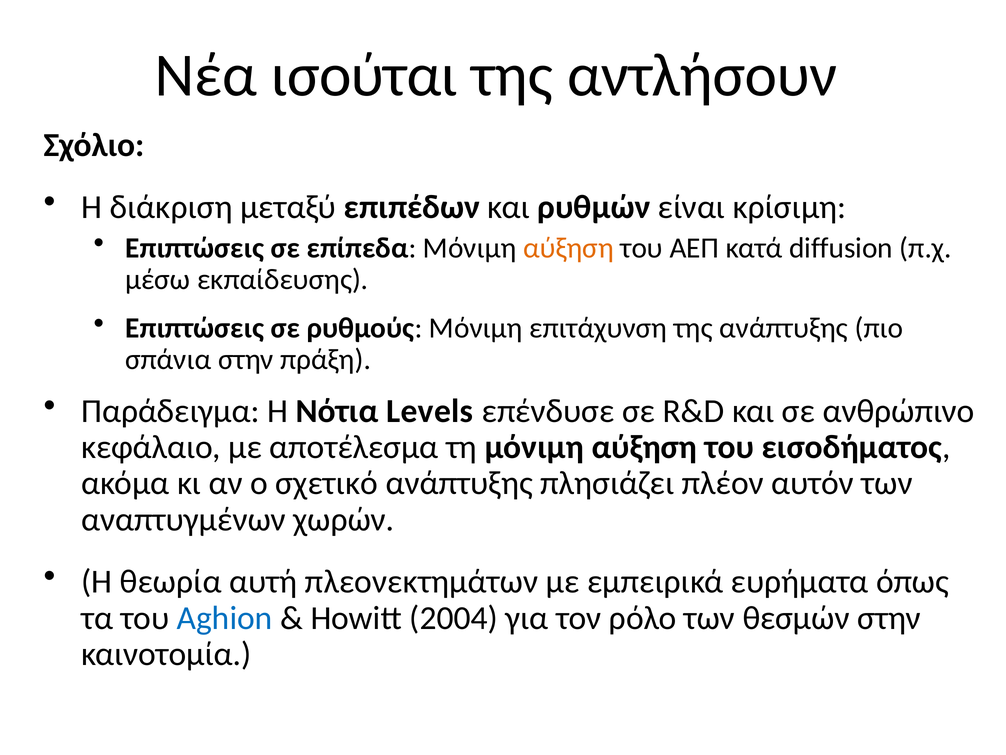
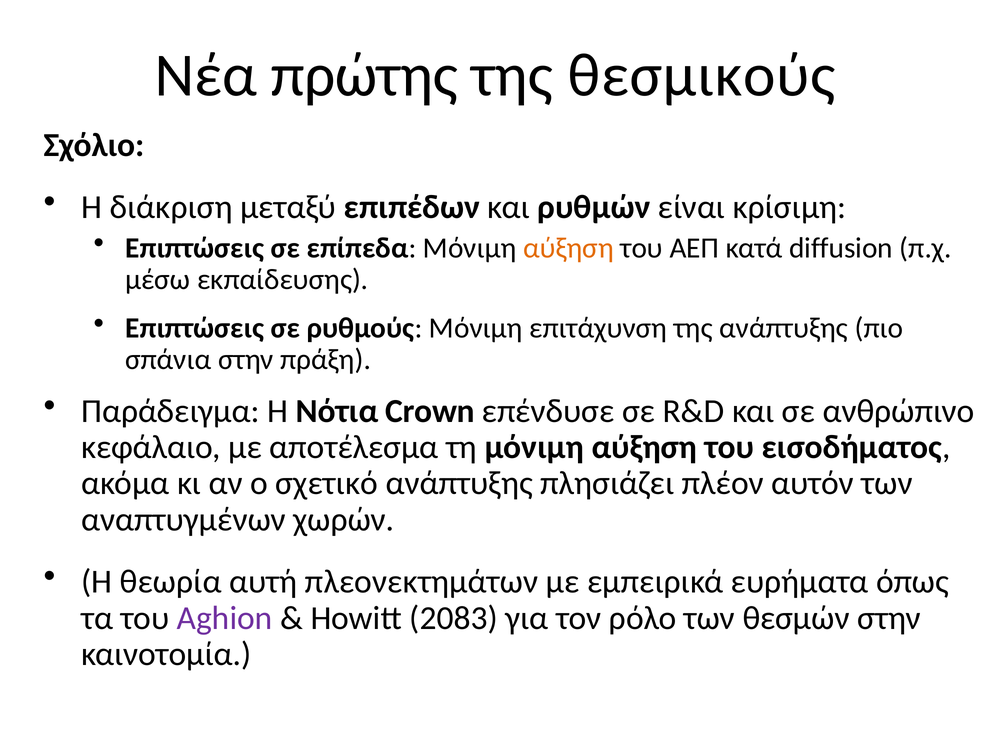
ισούται: ισούται -> πρώτης (364, 76)
αντλήσουν: αντλήσουν -> θεσμικούς (702, 76)
Levels: Levels -> Crown (430, 411)
Aghion colour: blue -> purple (225, 618)
2004: 2004 -> 2083 (454, 618)
